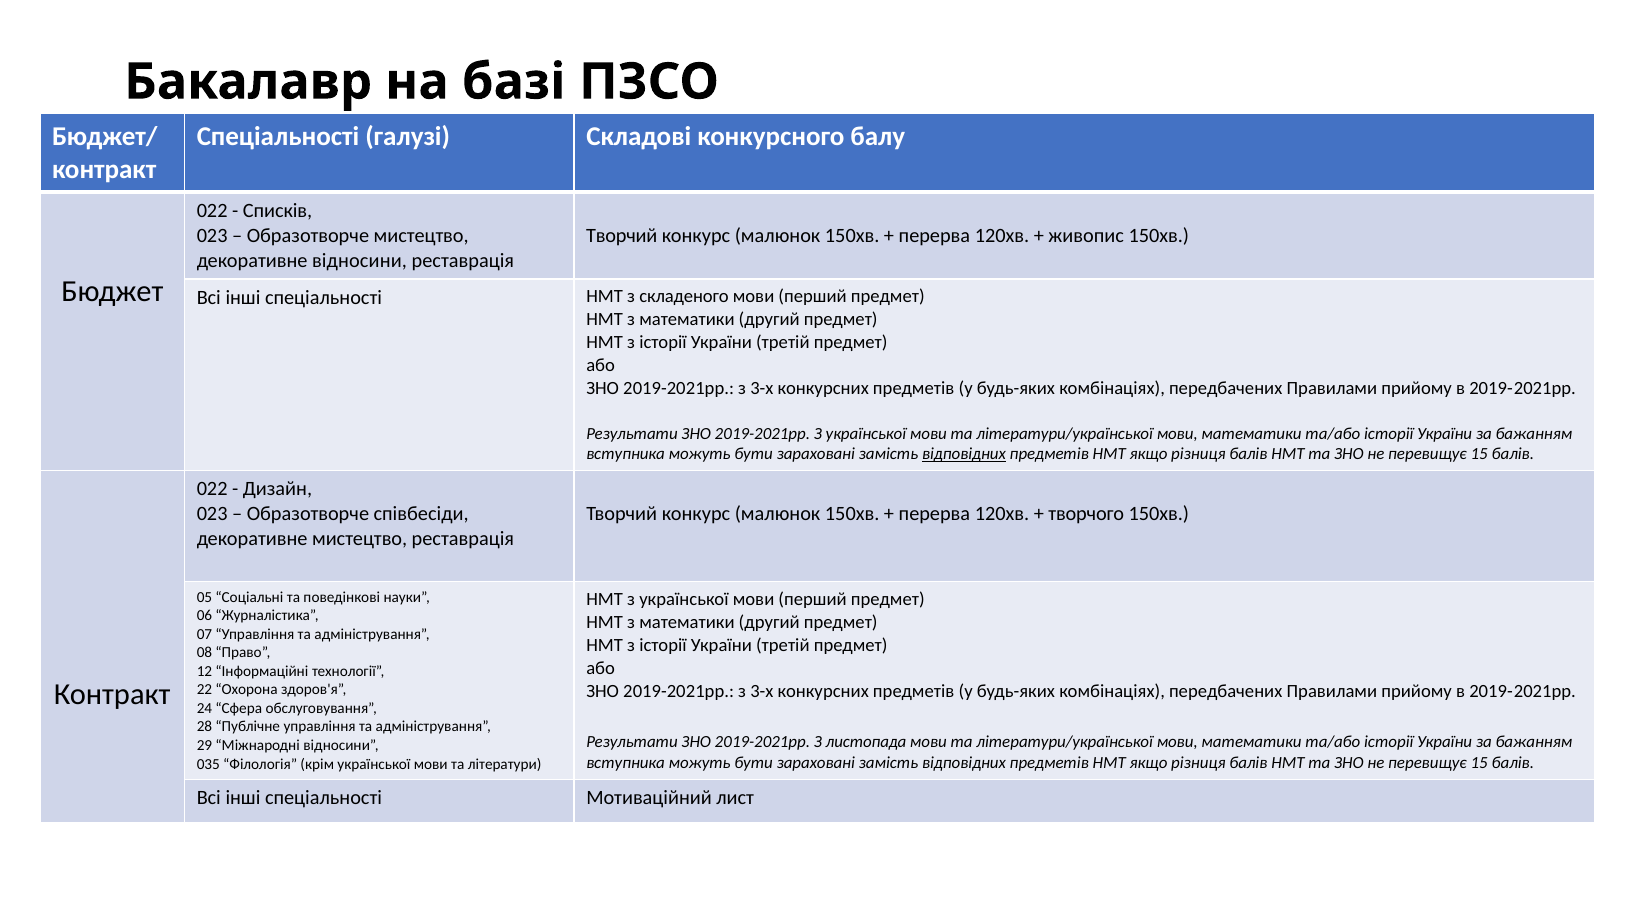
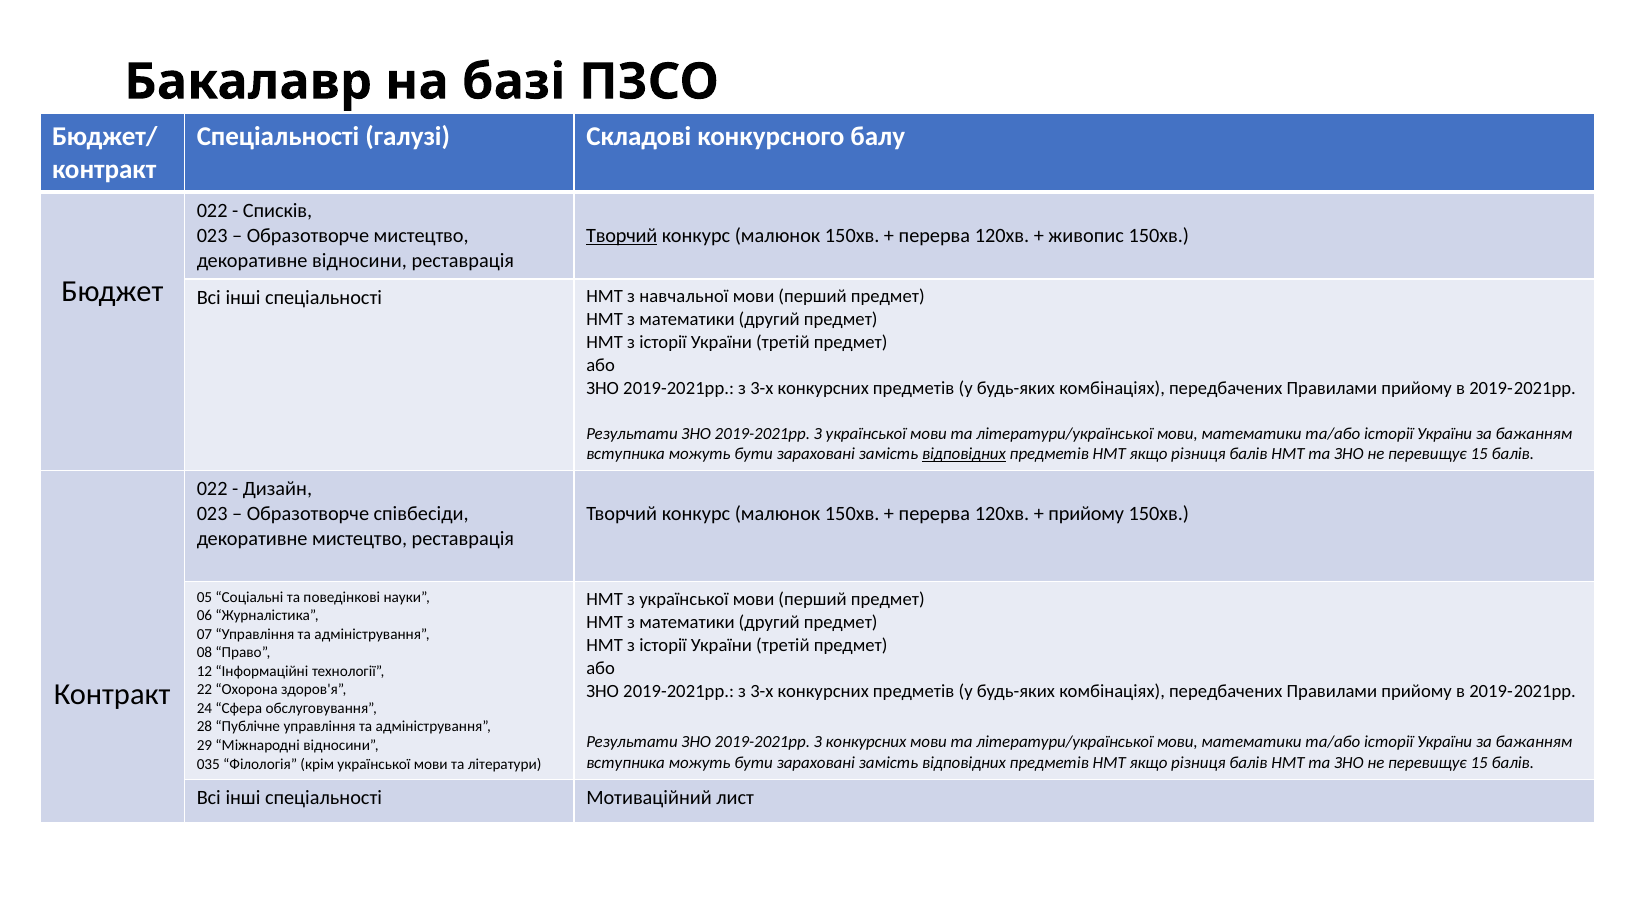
Творчий underline: none -> present (622, 236)
складеного: складеного -> навчальної (684, 297)
творчого: творчого -> прийому (1086, 514)
З листопада: листопада -> конкурсних (866, 742)
